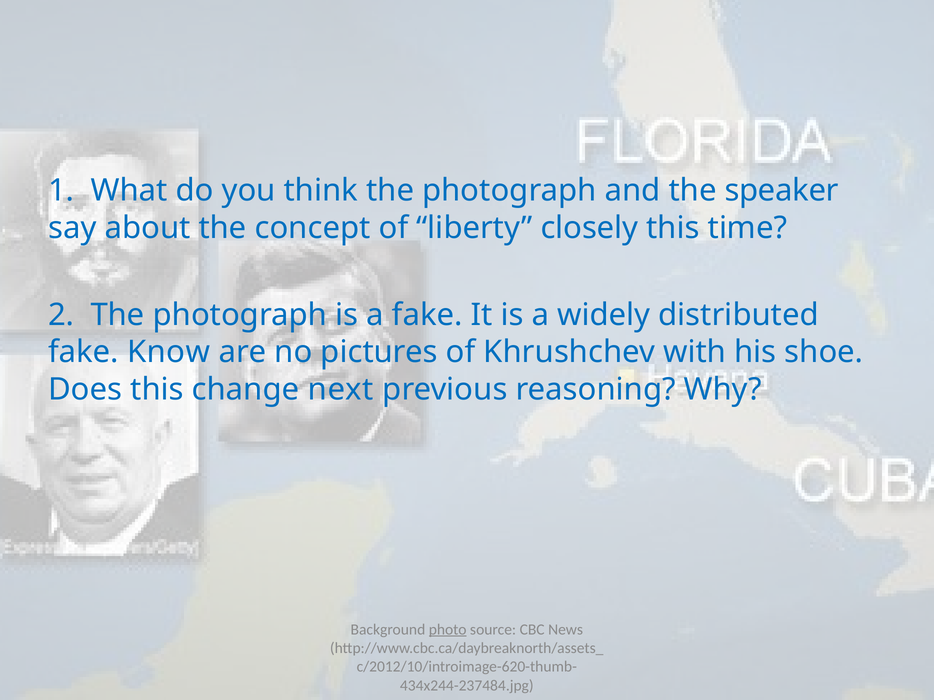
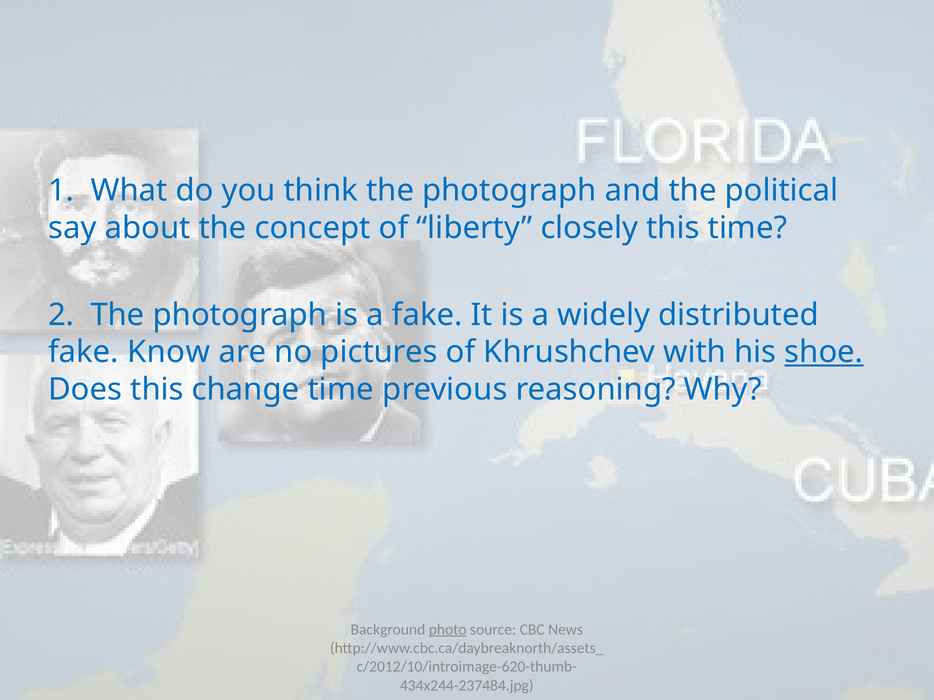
speaker: speaker -> political (782, 191)
shoe underline: none -> present (824, 352)
change next: next -> time (341, 390)
